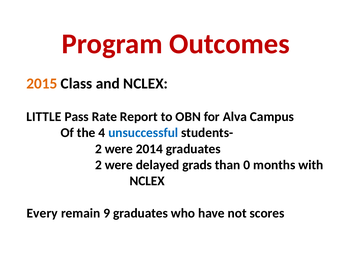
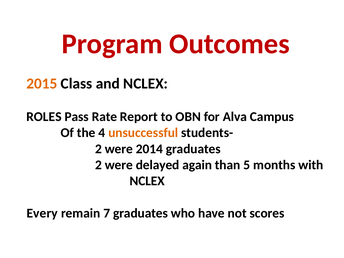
LITTLE: LITTLE -> ROLES (44, 117)
unsuccessful colour: blue -> orange (143, 133)
grads: grads -> again (197, 165)
0: 0 -> 5 (247, 165)
9: 9 -> 7 (107, 213)
